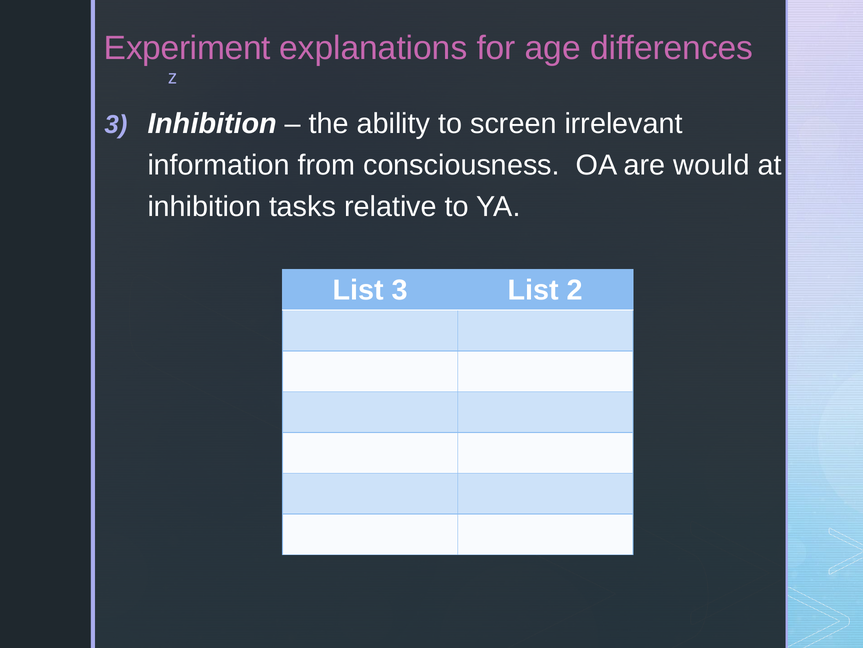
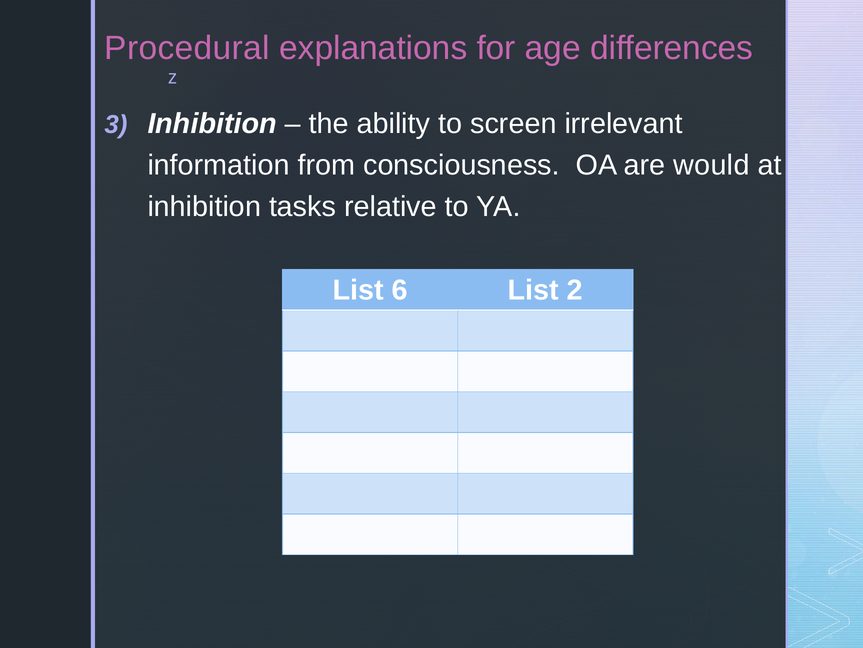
Experiment: Experiment -> Procedural (187, 48)
List 3: 3 -> 6 (400, 290)
